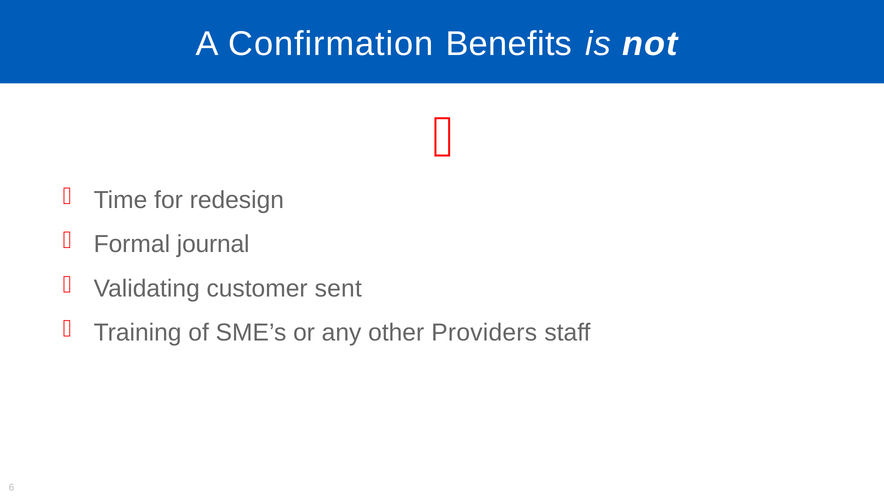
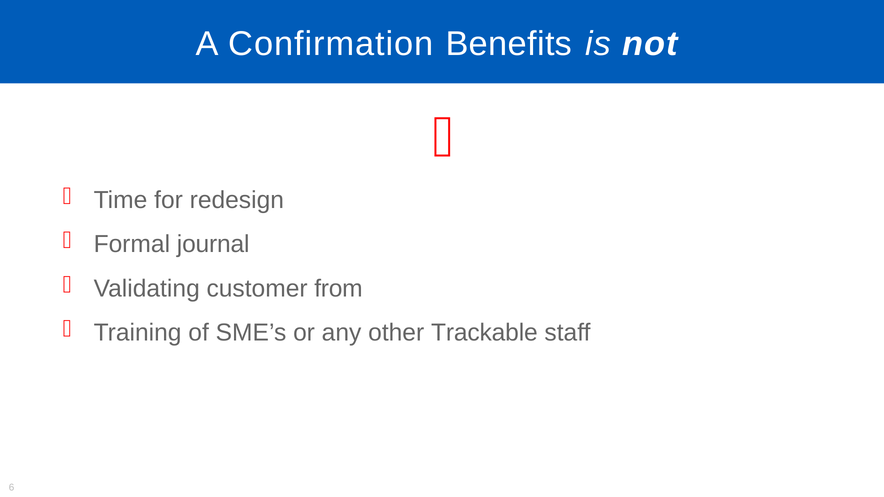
sent: sent -> from (338, 289)
Providers: Providers -> Trackable (484, 333)
